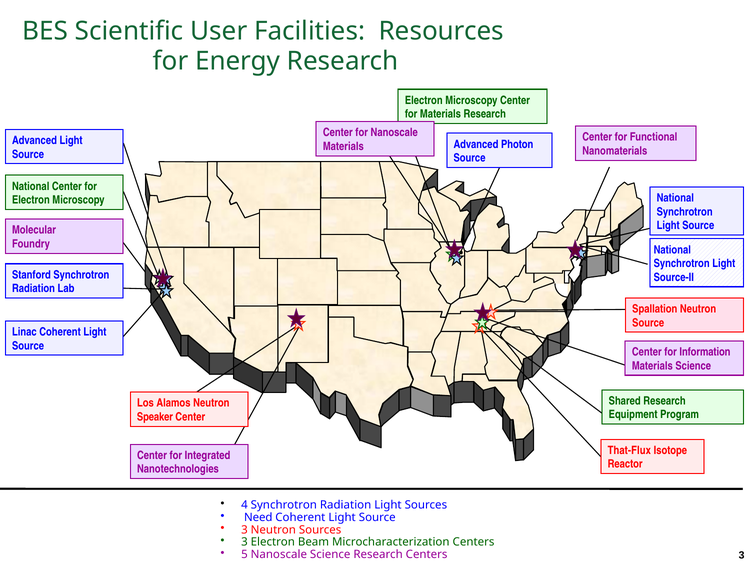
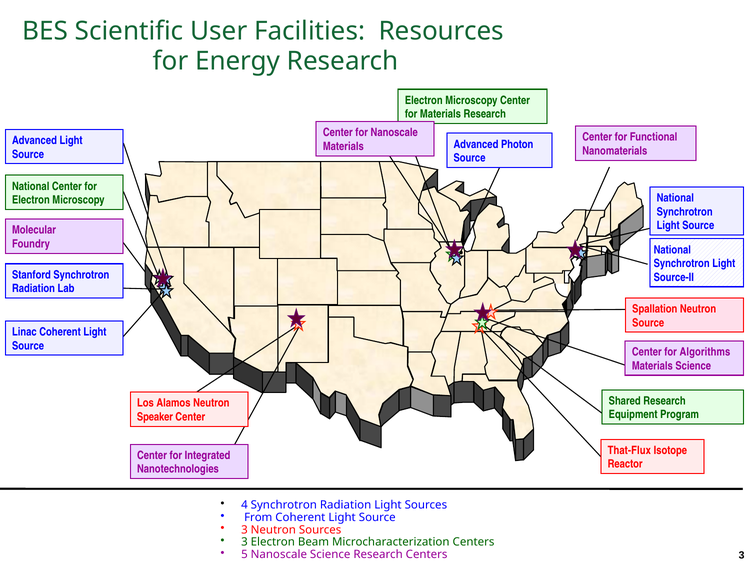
Information: Information -> Algorithms (705, 352)
Need: Need -> From (258, 517)
